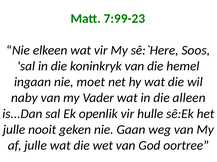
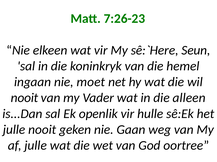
7:99-23: 7:99-23 -> 7:26-23 (124, 19)
Soos: Soos -> Seun (196, 50)
naby: naby -> nooit (25, 98)
